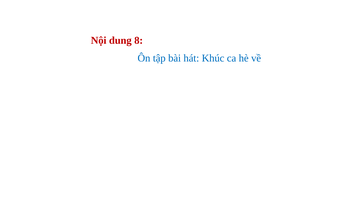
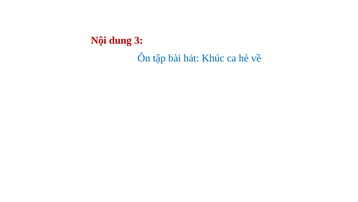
8: 8 -> 3 (139, 40)
